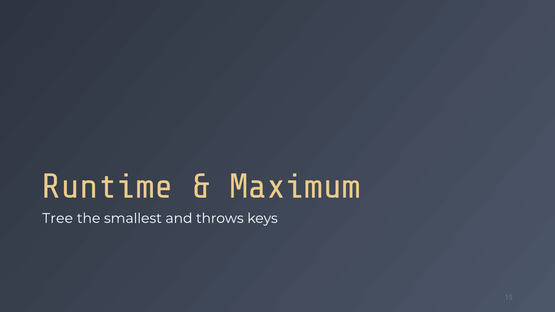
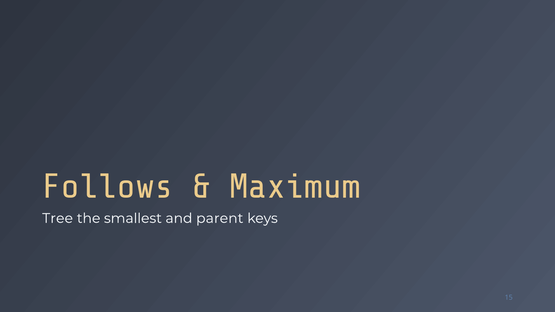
Runtime: Runtime -> Follows (108, 187)
throws: throws -> parent (220, 218)
